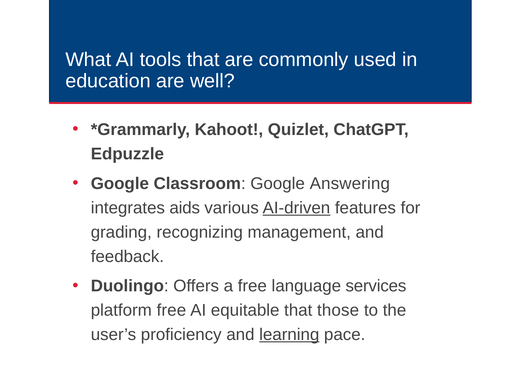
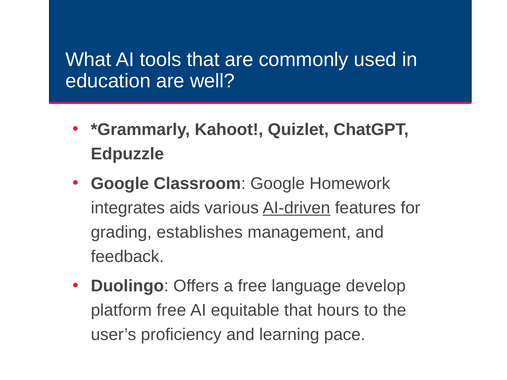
Answering: Answering -> Homework (350, 184)
recognizing: recognizing -> establishes (200, 232)
services: services -> develop (376, 286)
those: those -> hours (338, 311)
learning underline: present -> none (289, 335)
